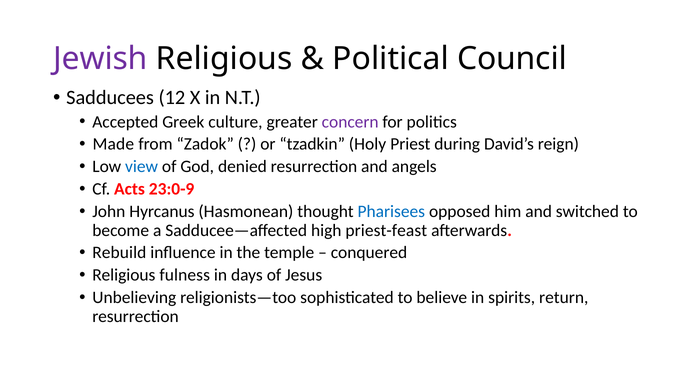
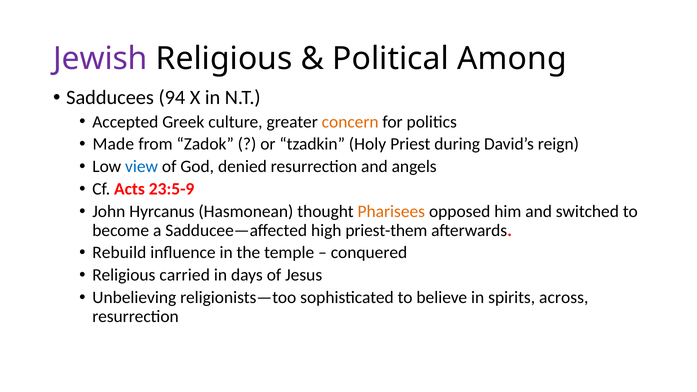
Council: Council -> Among (512, 59)
12: 12 -> 94 (172, 98)
concern colour: purple -> orange (350, 122)
23:0-9: 23:0-9 -> 23:5-9 (172, 189)
Pharisees colour: blue -> orange (391, 212)
priest-feast: priest-feast -> priest-them (386, 230)
fulness: fulness -> carried (185, 275)
return: return -> across (564, 298)
